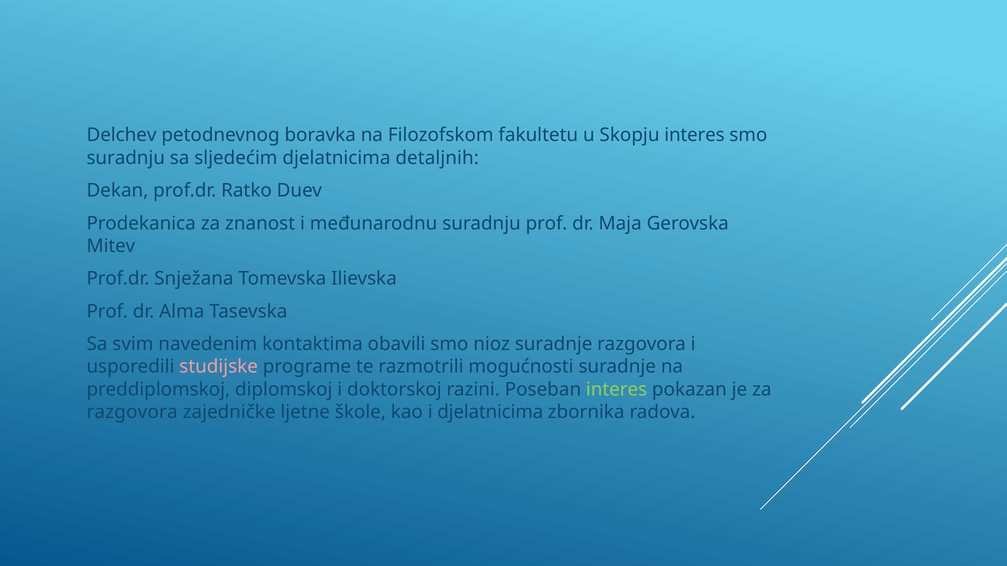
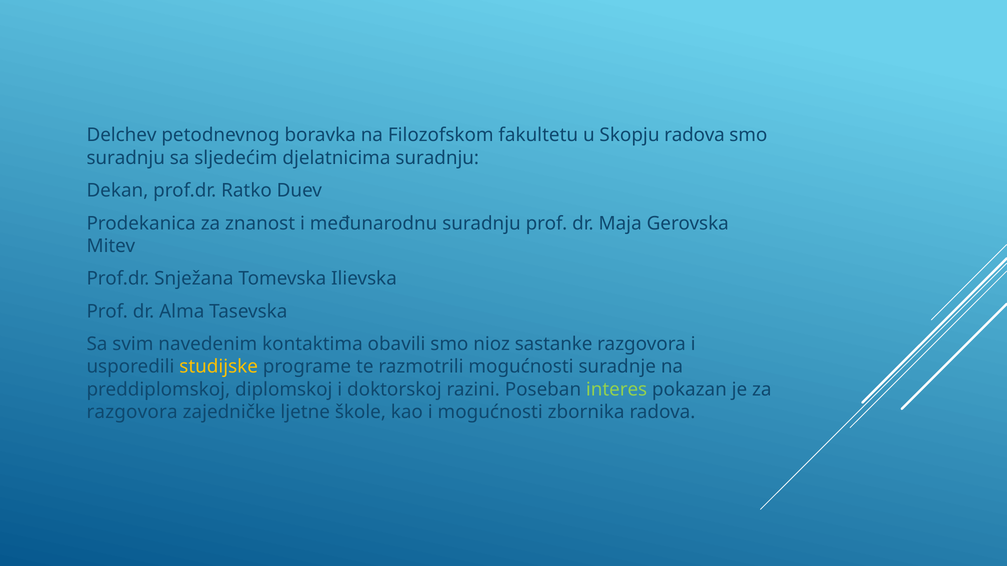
Skopju interes: interes -> radova (695, 135)
djelatnicima detaljnih: detaljnih -> suradnju (437, 158)
nioz suradnje: suradnje -> sastanke (554, 344)
studijske colour: pink -> yellow (219, 367)
i djelatnicima: djelatnicima -> mogućnosti (490, 412)
